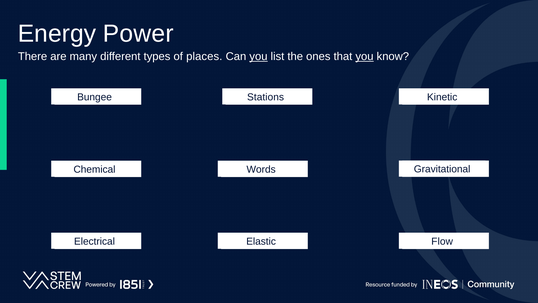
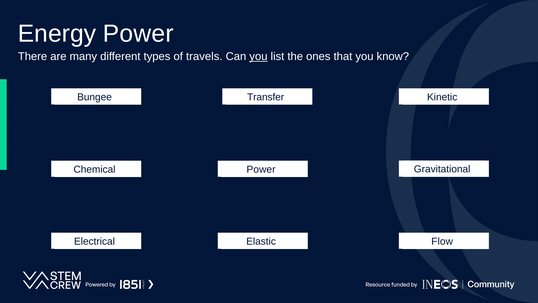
places: places -> travels (204, 56)
you underline: present -> none (364, 56)
Stations: Stations -> Transfer (266, 97)
Chemical Words: Words -> Power (261, 169)
